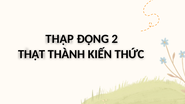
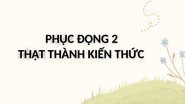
THẬP: THẬP -> PHỤC (60, 39)
